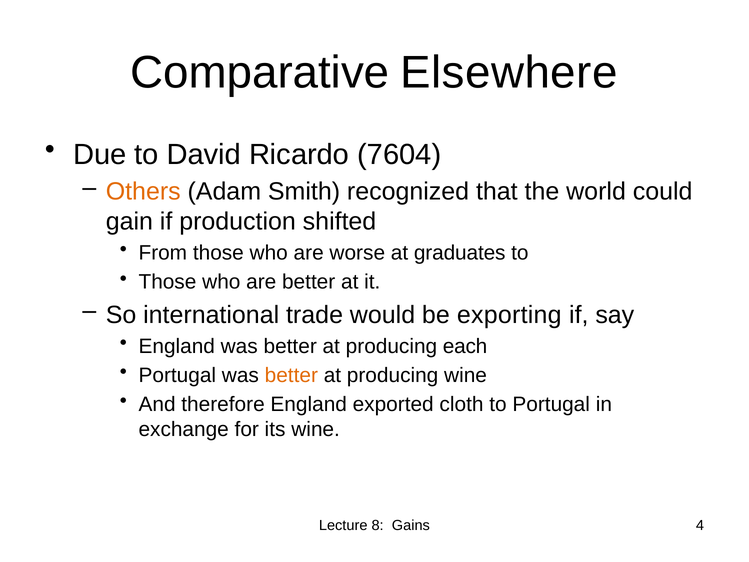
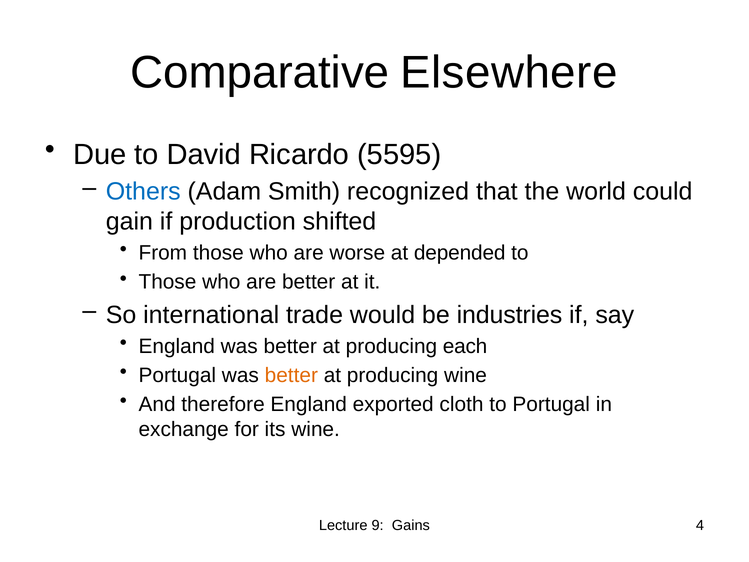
7604: 7604 -> 5595 (399, 154)
Others colour: orange -> blue (143, 192)
graduates: graduates -> depended (460, 253)
exporting: exporting -> industries (509, 315)
8: 8 -> 9 (378, 525)
